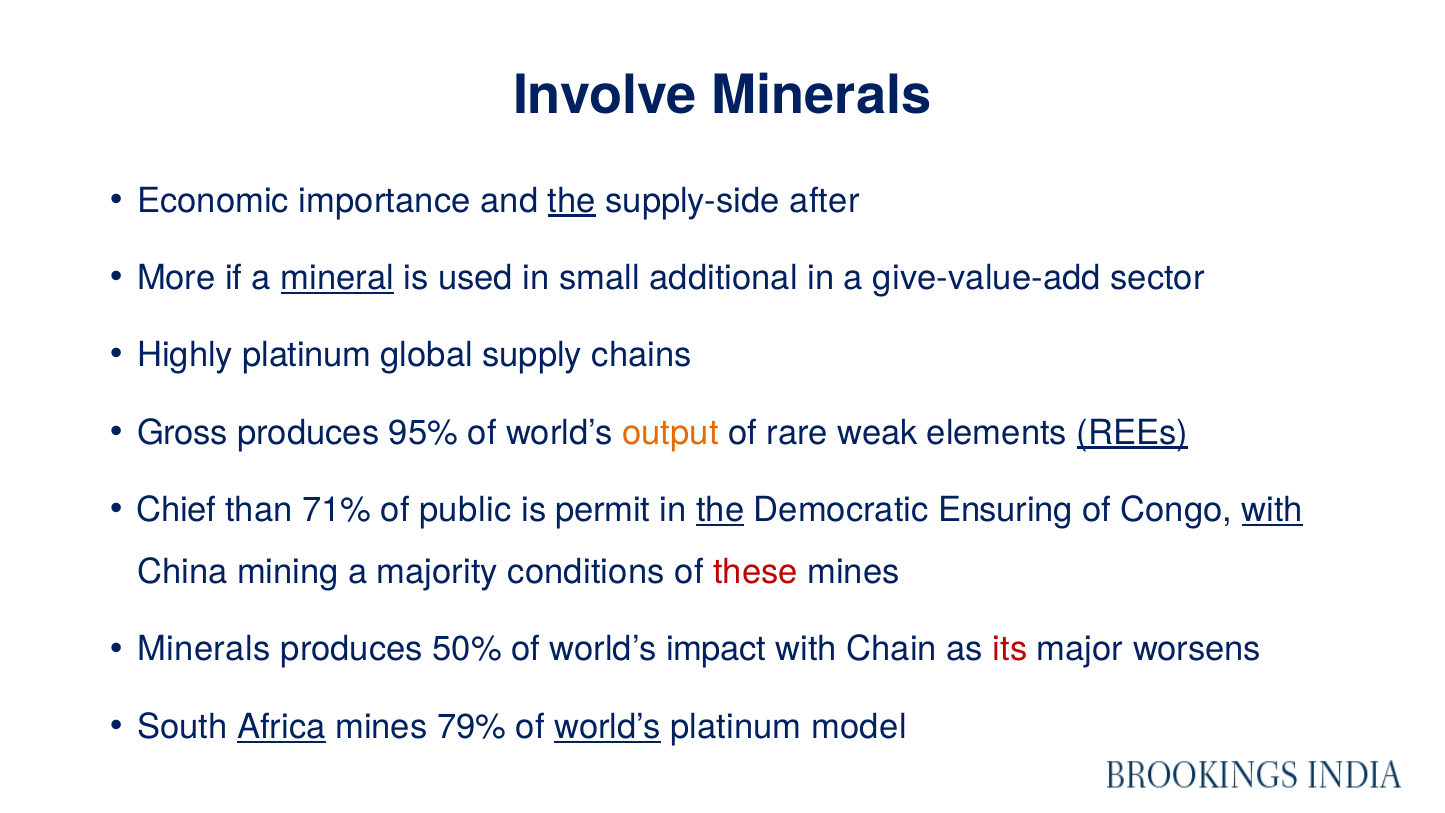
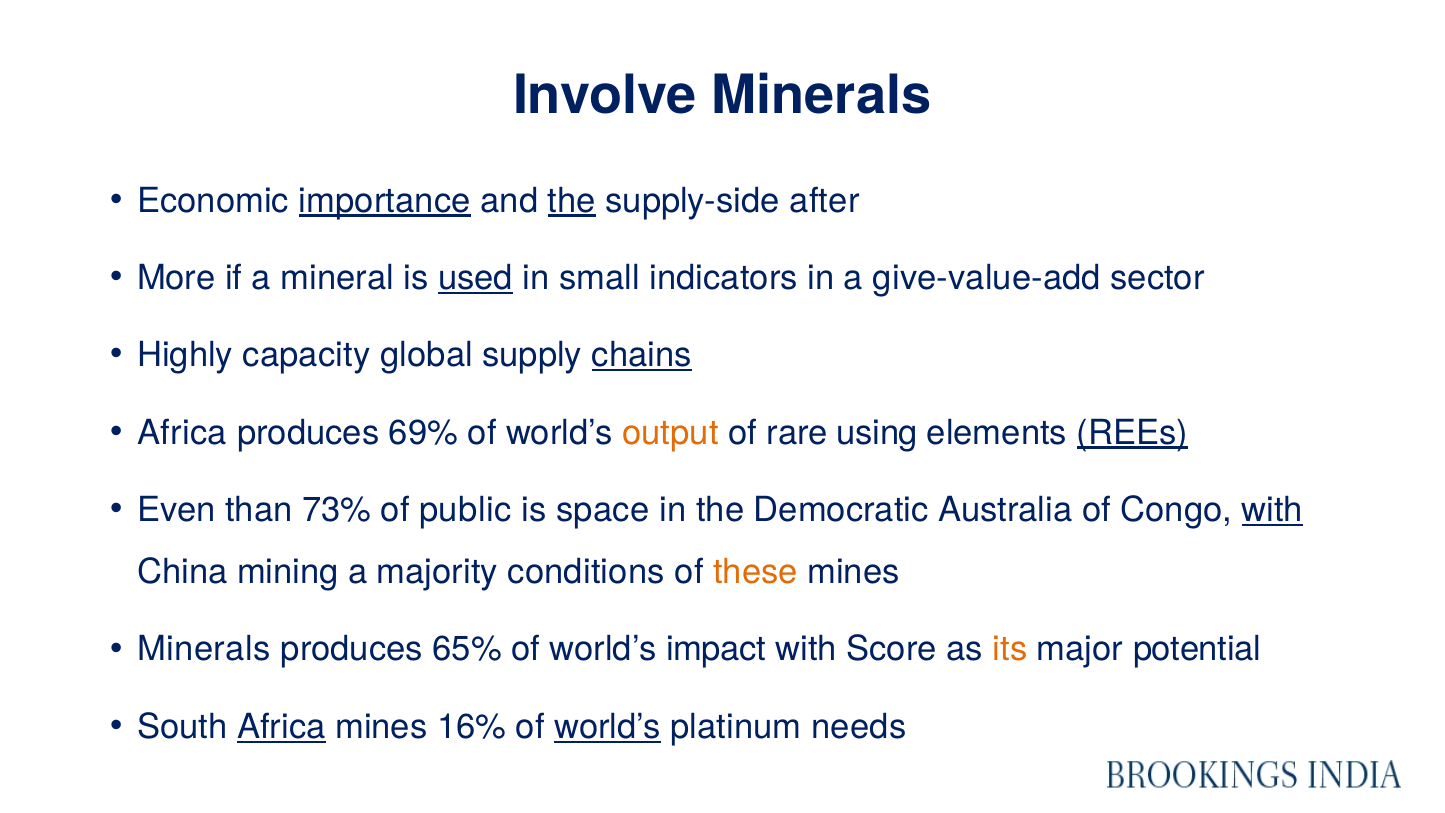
importance underline: none -> present (385, 201)
mineral underline: present -> none (337, 278)
used underline: none -> present (476, 278)
additional: additional -> indicators (724, 278)
Highly platinum: platinum -> capacity (307, 355)
chains underline: none -> present (642, 355)
Gross: Gross -> Africa (182, 432)
95%: 95% -> 69% (424, 432)
weak: weak -> using (878, 432)
Chief: Chief -> Even (177, 510)
71%: 71% -> 73% (337, 510)
permit: permit -> space (603, 510)
the underline: present -> none (720, 510)
Ensuring: Ensuring -> Australia (1005, 510)
these colour: red -> orange (756, 572)
50%: 50% -> 65% (467, 649)
Chain: Chain -> Score (892, 649)
its colour: red -> orange (1010, 649)
worsens: worsens -> potential (1197, 649)
79%: 79% -> 16% (472, 727)
model: model -> needs (859, 727)
